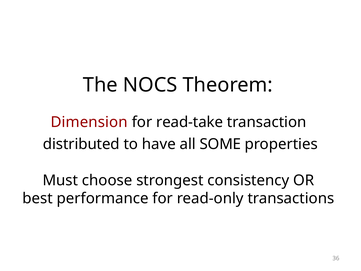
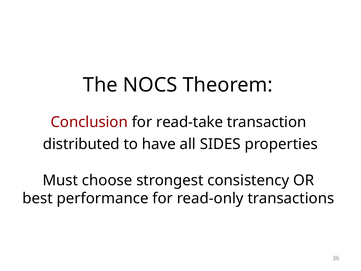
Dimension: Dimension -> Conclusion (89, 122)
SOME: SOME -> SIDES (220, 144)
